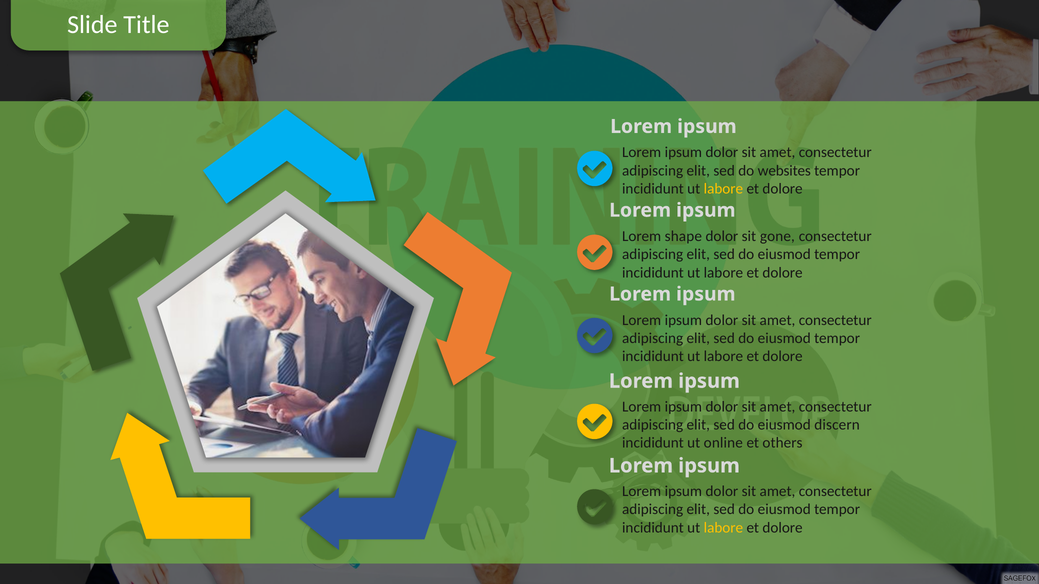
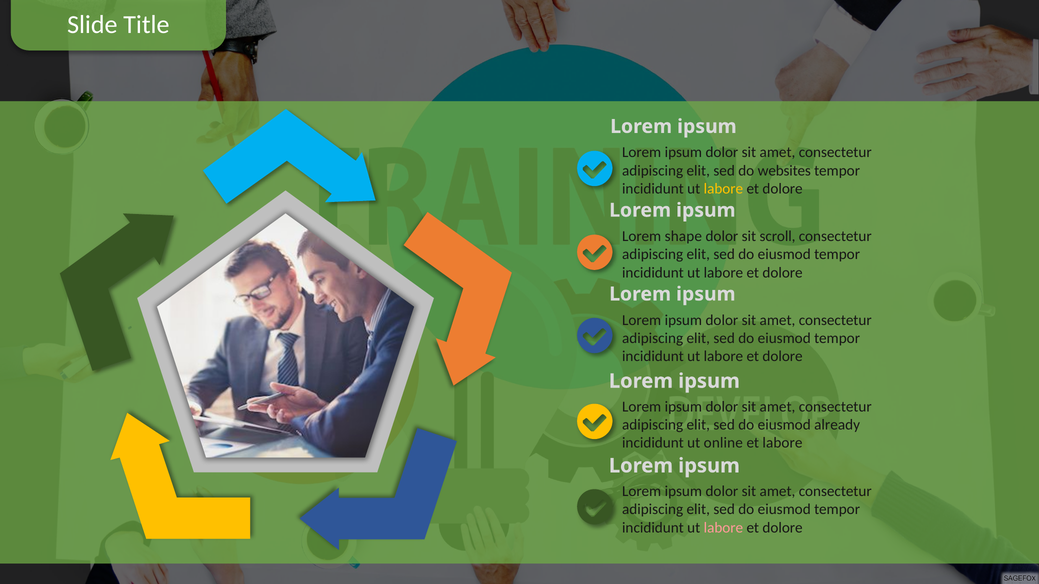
gone: gone -> scroll (778, 236)
discern: discern -> already (837, 425)
et others: others -> labore (782, 443)
labore colour: yellow -> pink (723, 528)
